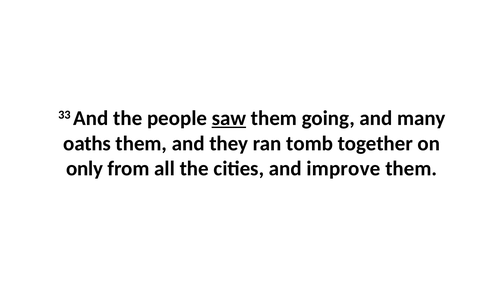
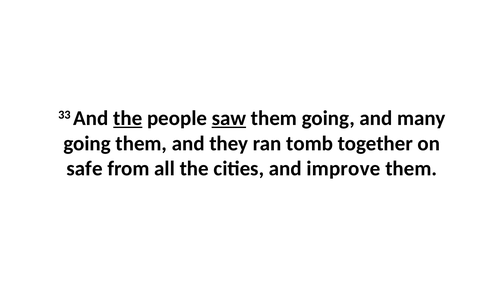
the underline: none -> present (128, 118)
oaths: oaths -> going (87, 143)
only: only -> safe (85, 168)
